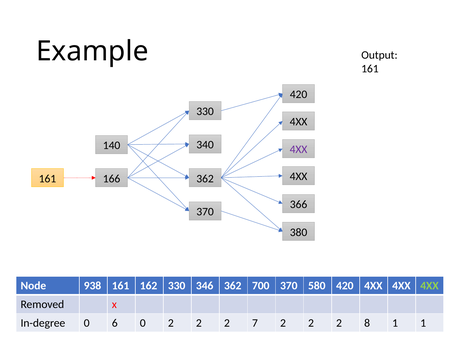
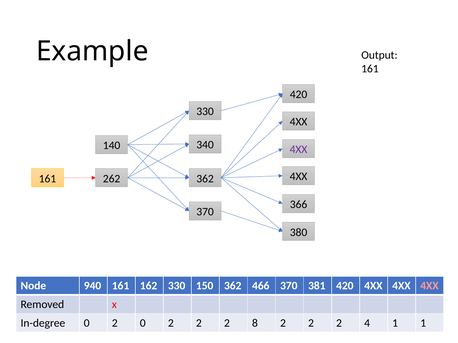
166: 166 -> 262 (112, 179)
938: 938 -> 940 (93, 286)
346: 346 -> 150 (205, 286)
700: 700 -> 466 (261, 286)
580: 580 -> 381 (317, 286)
4XX colour: light green -> pink (429, 286)
In-degree 0 6: 6 -> 2 (115, 323)
7: 7 -> 8 (255, 323)
8: 8 -> 4 (367, 323)
